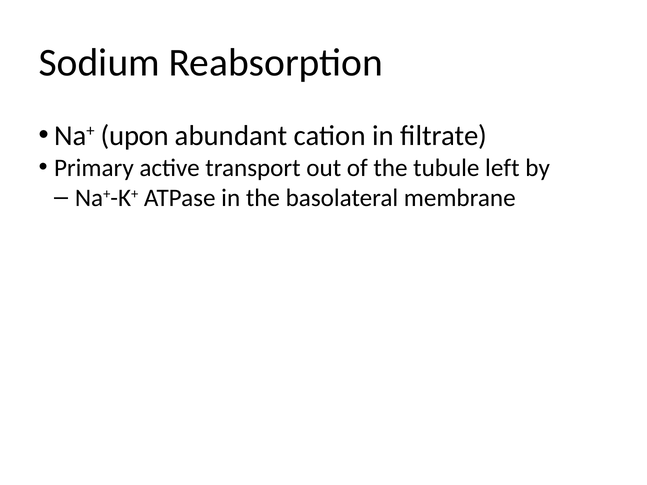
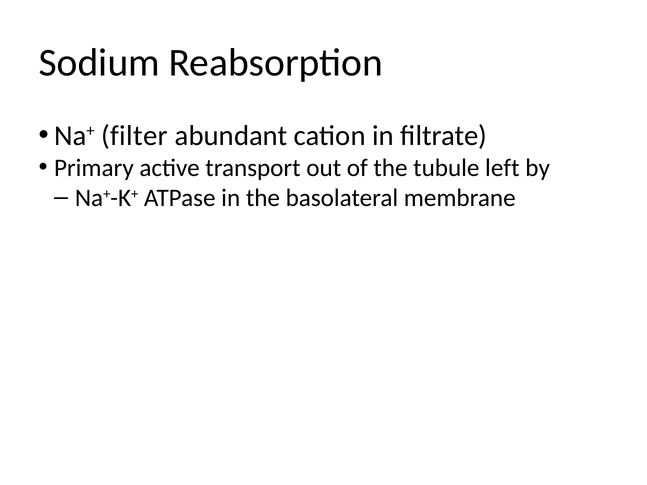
upon: upon -> filter (135, 136)
